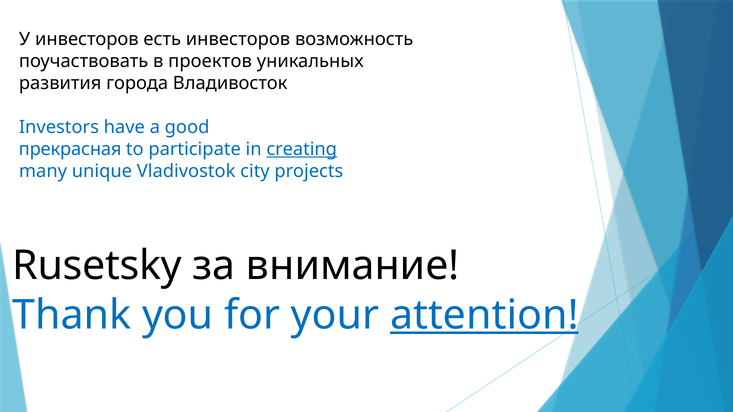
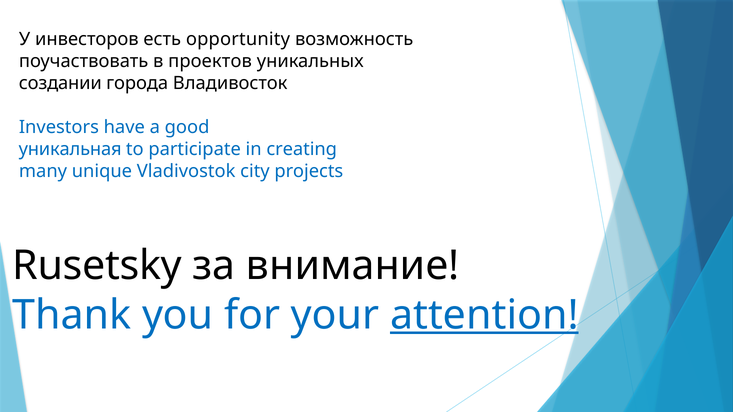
есть инвесторов: инвесторов -> opportunity (238, 39)
развития: развития -> создании (60, 83)
прекрасная: прекрасная -> уникальная (70, 149)
creating underline: present -> none (302, 149)
